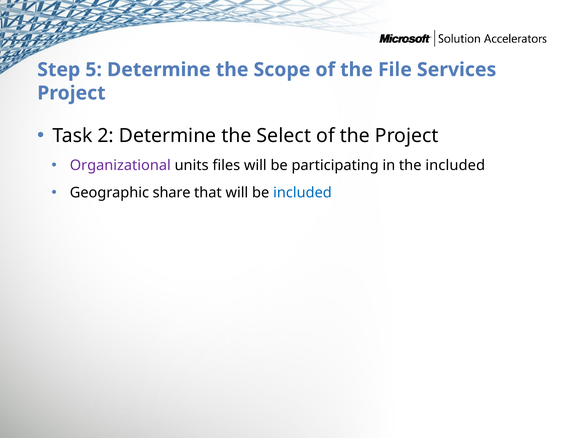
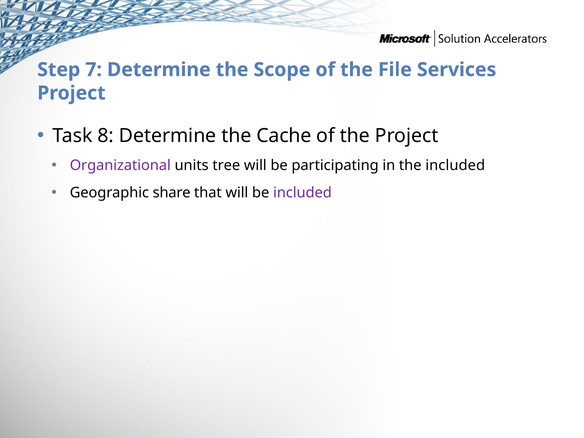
5: 5 -> 7 (94, 70)
2: 2 -> 8 (106, 136)
Select: Select -> Cache (284, 136)
files: files -> tree (226, 166)
included colour: blue -> purple (302, 193)
